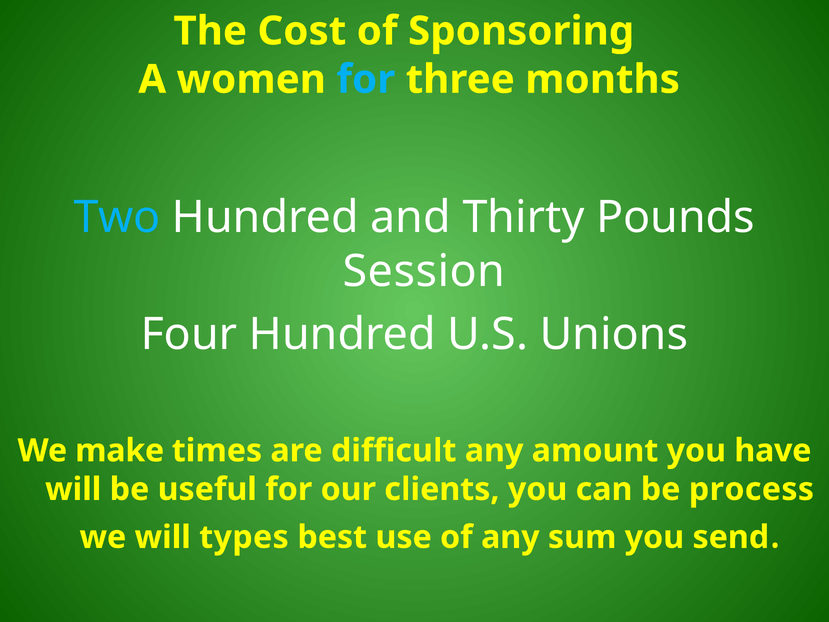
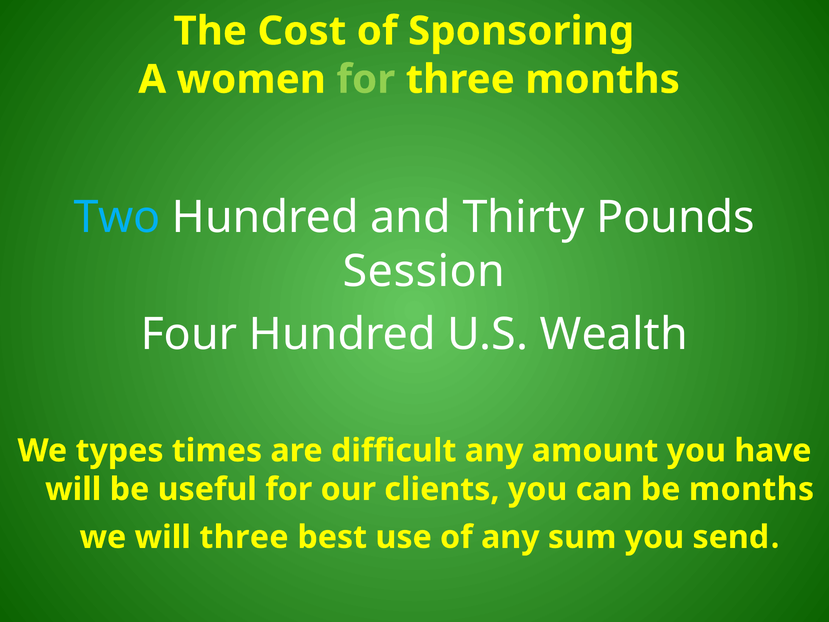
for colour: light blue -> light green (366, 79)
Unions: Unions -> Wealth (614, 334)
make: make -> types (120, 451)
be process: process -> months (751, 489)
will types: types -> three (244, 537)
